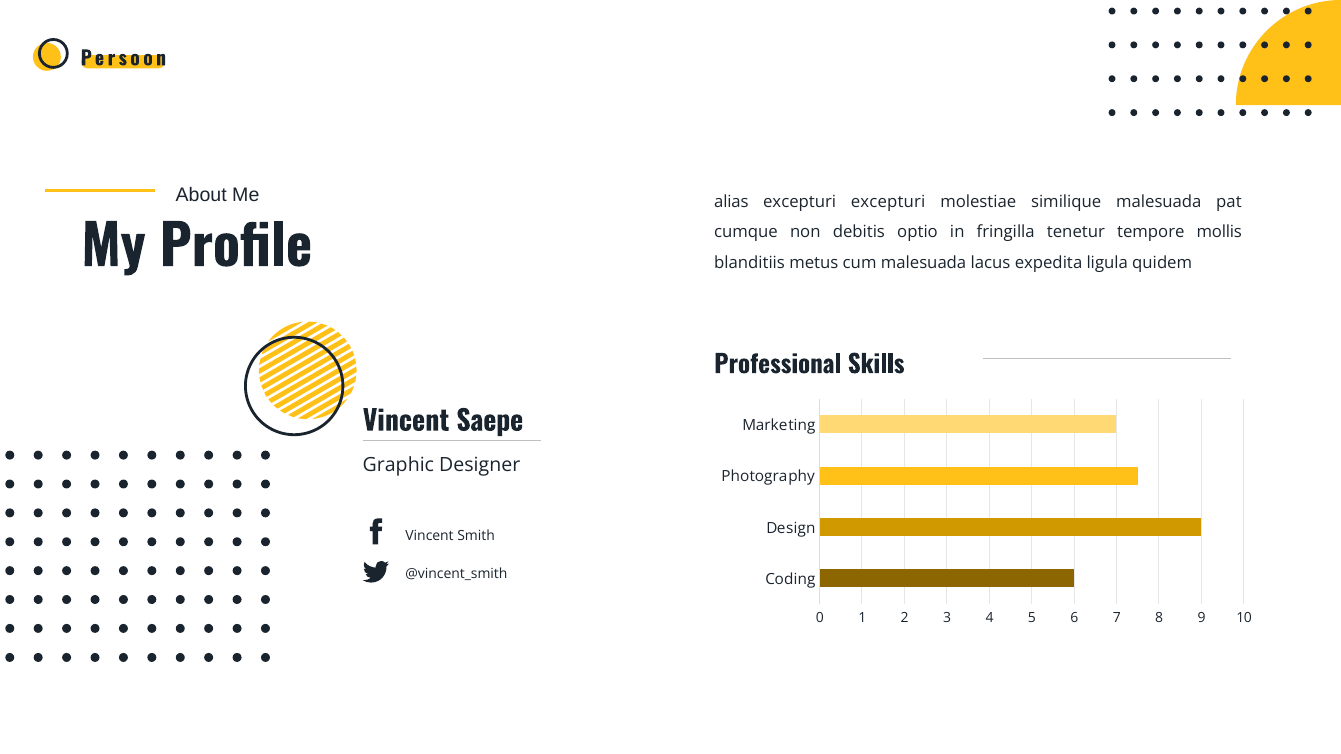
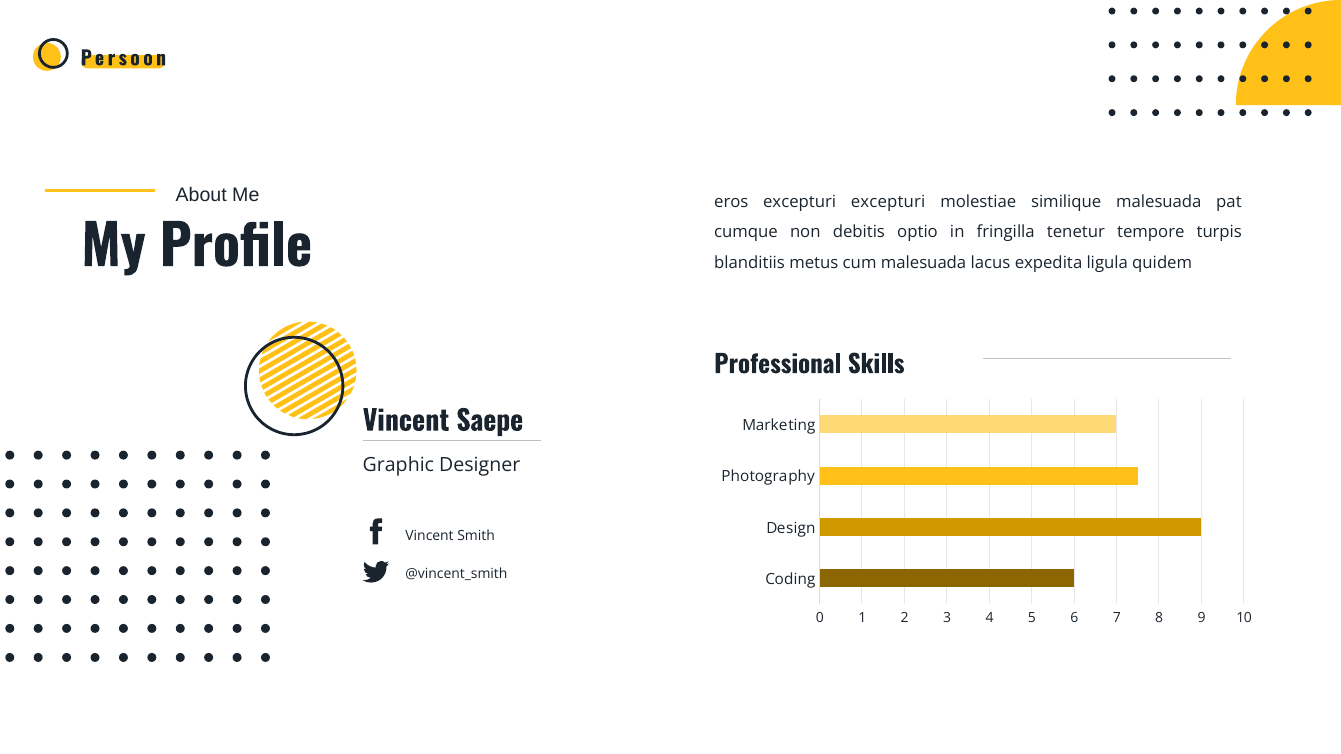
alias: alias -> eros (731, 202)
mollis: mollis -> turpis (1219, 232)
